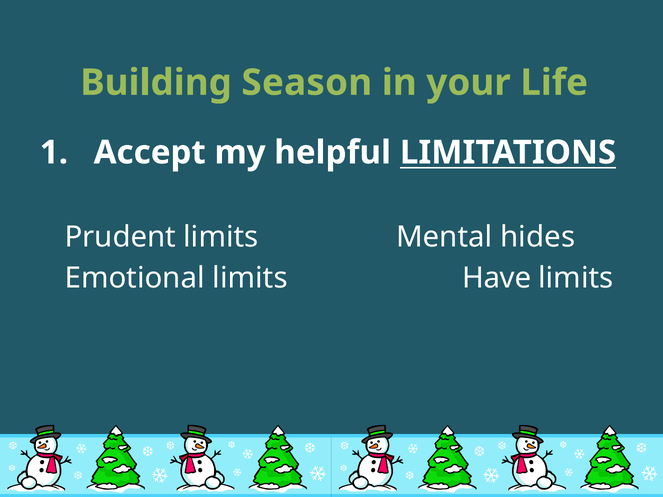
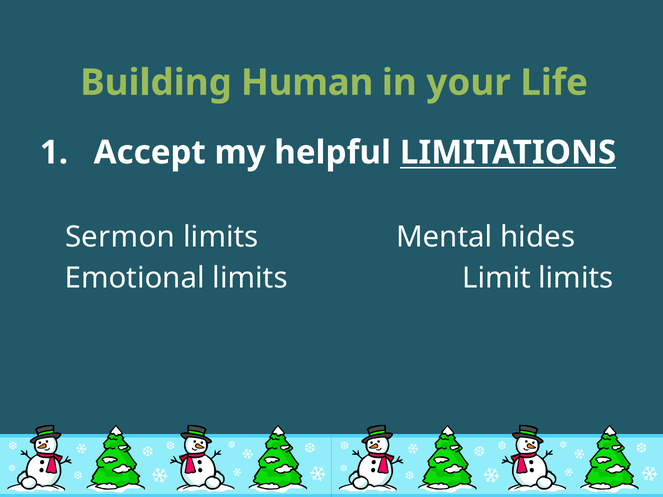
Season: Season -> Human (307, 83)
Prudent: Prudent -> Sermon (120, 237)
Have: Have -> Limit (497, 278)
